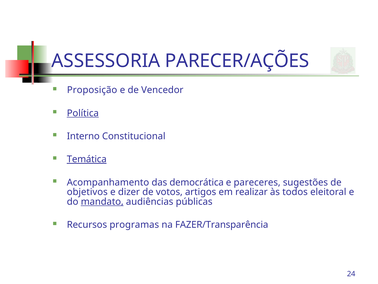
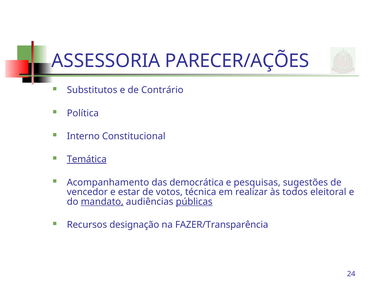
Proposição: Proposição -> Substitutos (92, 90)
Vencedor: Vencedor -> Contrário (162, 90)
Política underline: present -> none (83, 113)
pareceres: pareceres -> pesquisas (257, 182)
objetivos: objetivos -> vencedor (87, 192)
dizer: dizer -> estar (129, 192)
artigos: artigos -> técnica (201, 192)
públicas underline: none -> present (194, 201)
programas: programas -> designação (134, 224)
